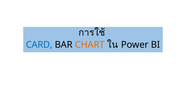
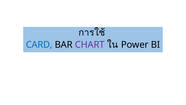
CHART colour: orange -> purple (90, 44)
